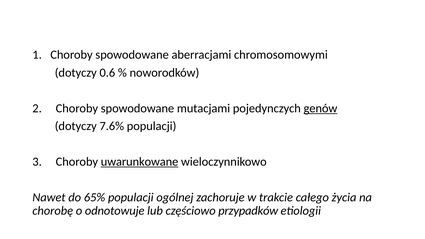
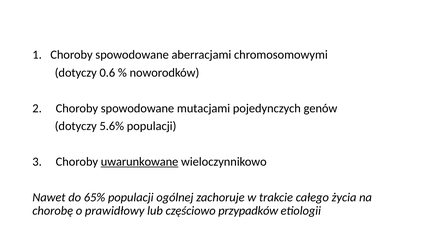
genów underline: present -> none (320, 108)
7.6%: 7.6% -> 5.6% (112, 126)
odnotowuje: odnotowuje -> prawidłowy (115, 211)
